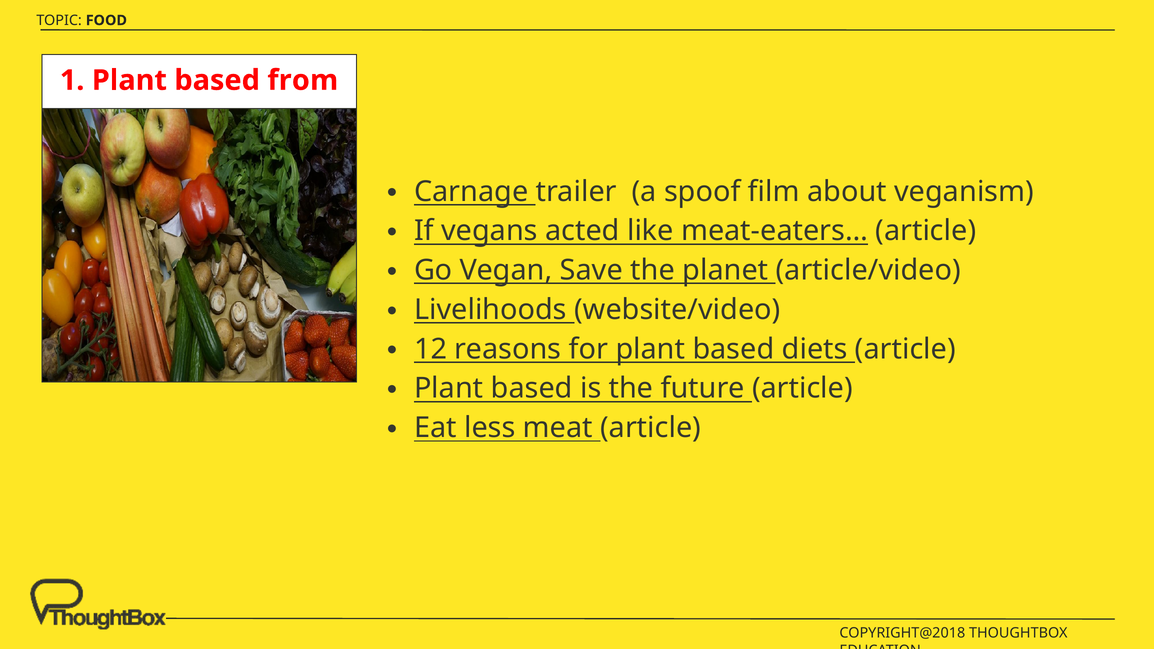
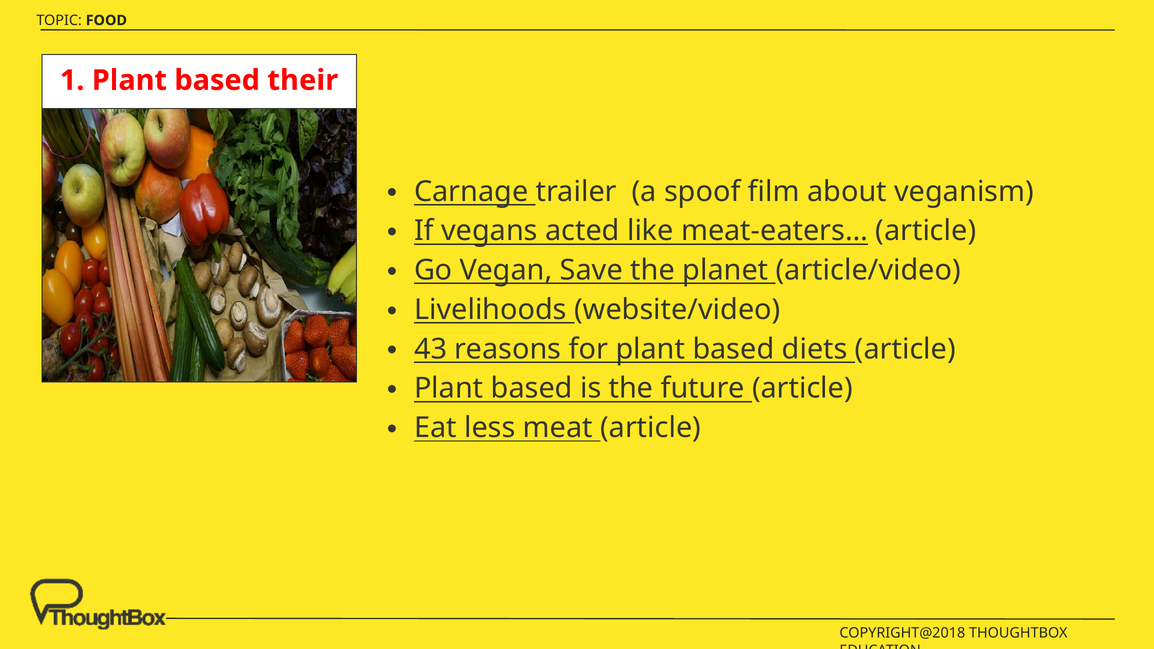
from: from -> their (303, 80)
12: 12 -> 43 (431, 349)
